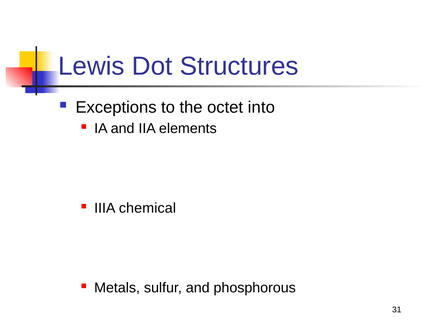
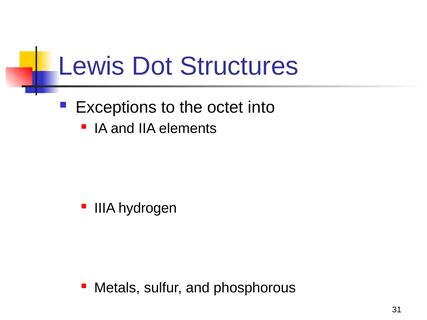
chemical: chemical -> hydrogen (148, 208)
